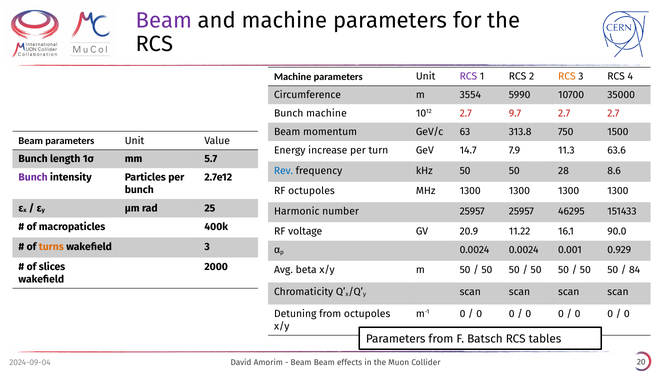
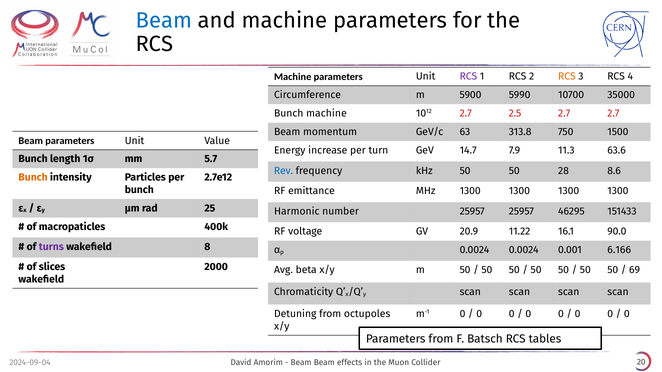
Beam colour: purple -> blue (164, 20)
3554: 3554 -> 5900 (470, 95)
9.7: 9.7 -> 2.5 (515, 114)
Bunch colour: purple -> orange (33, 178)
RF octupoles: octupoles -> emittance (311, 191)
turns colour: orange -> purple (51, 247)
wakefield 3: 3 -> 8 (207, 247)
0.929: 0.929 -> 6.166 (619, 250)
84: 84 -> 69 (635, 270)
